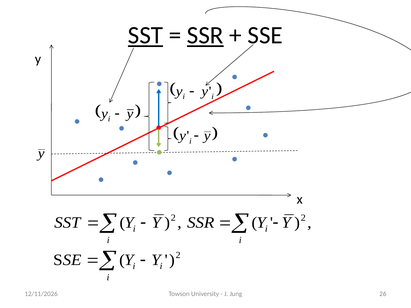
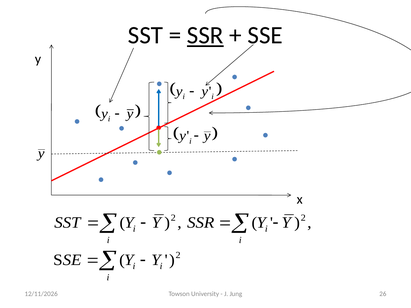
SST underline: present -> none (146, 35)
